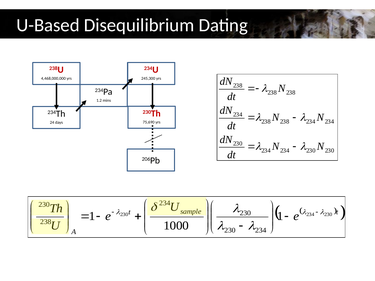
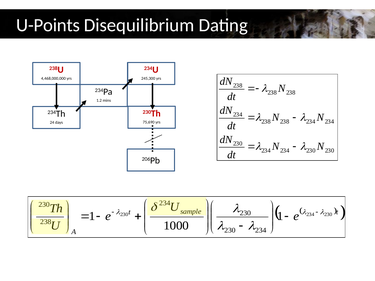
U-Based: U-Based -> U-Points (48, 25)
